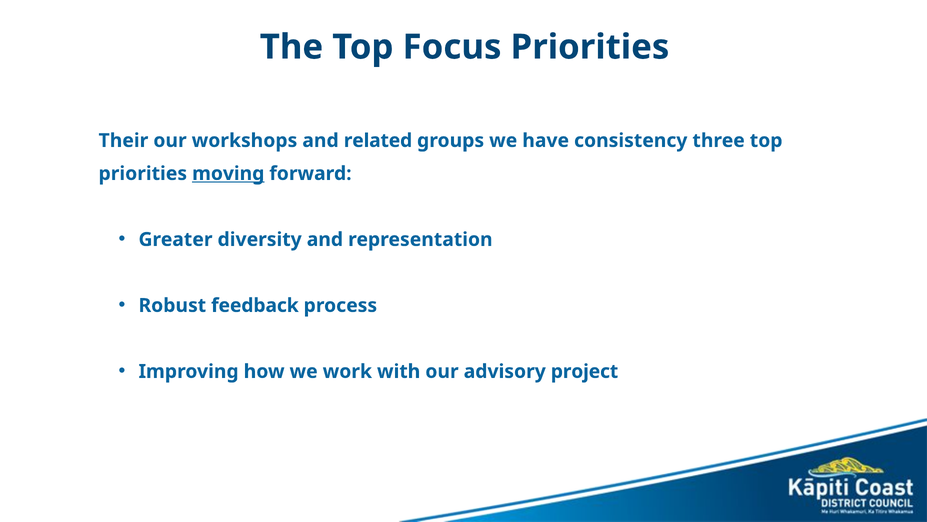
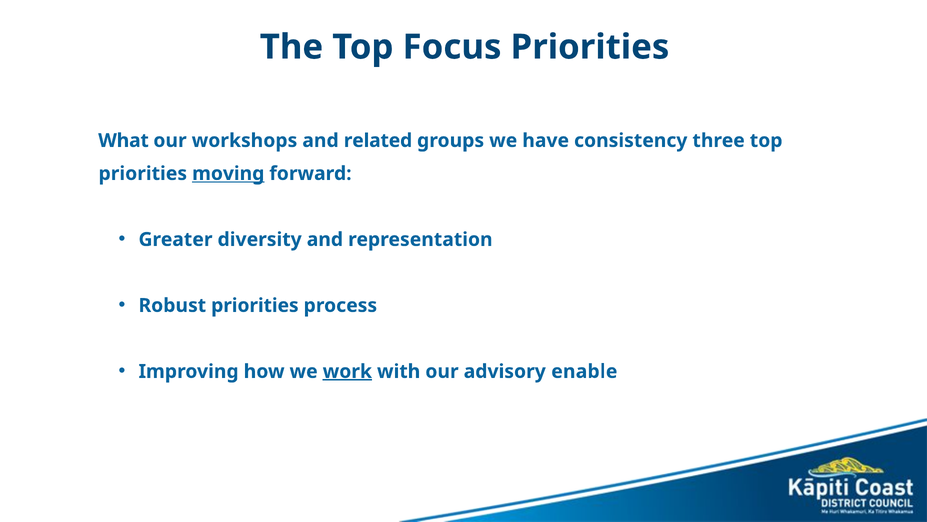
Their: Their -> What (124, 140)
Robust feedback: feedback -> priorities (255, 305)
work underline: none -> present (347, 371)
project: project -> enable (584, 371)
